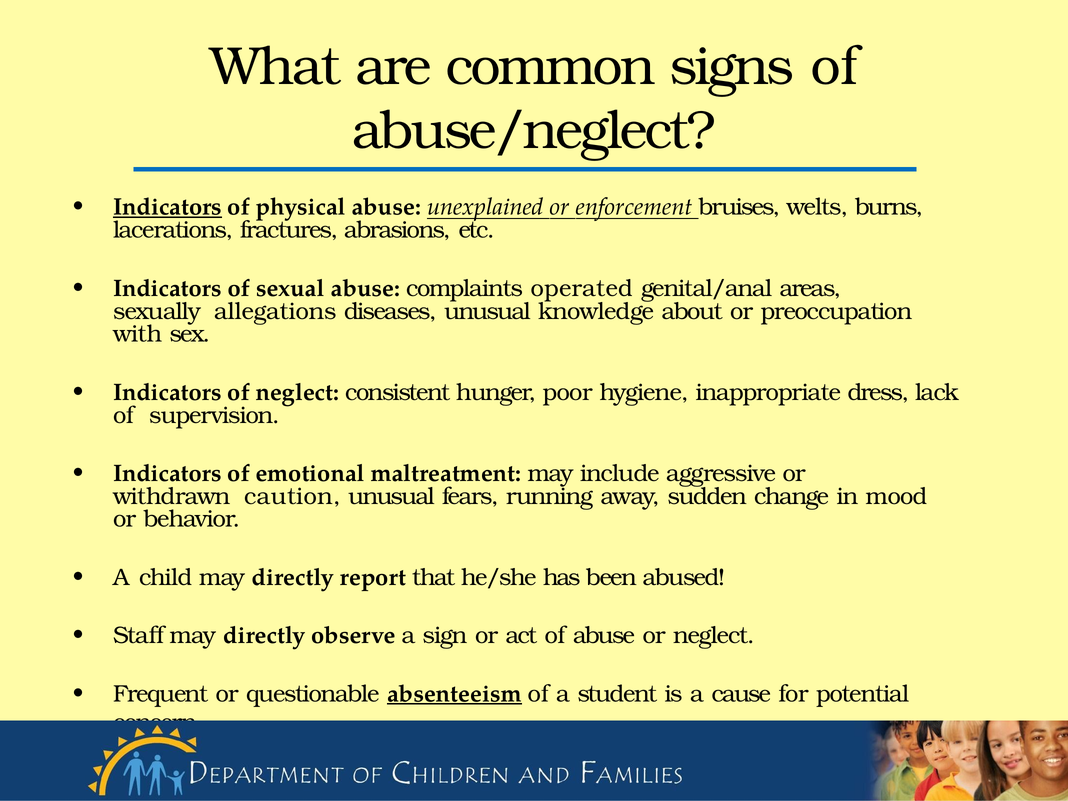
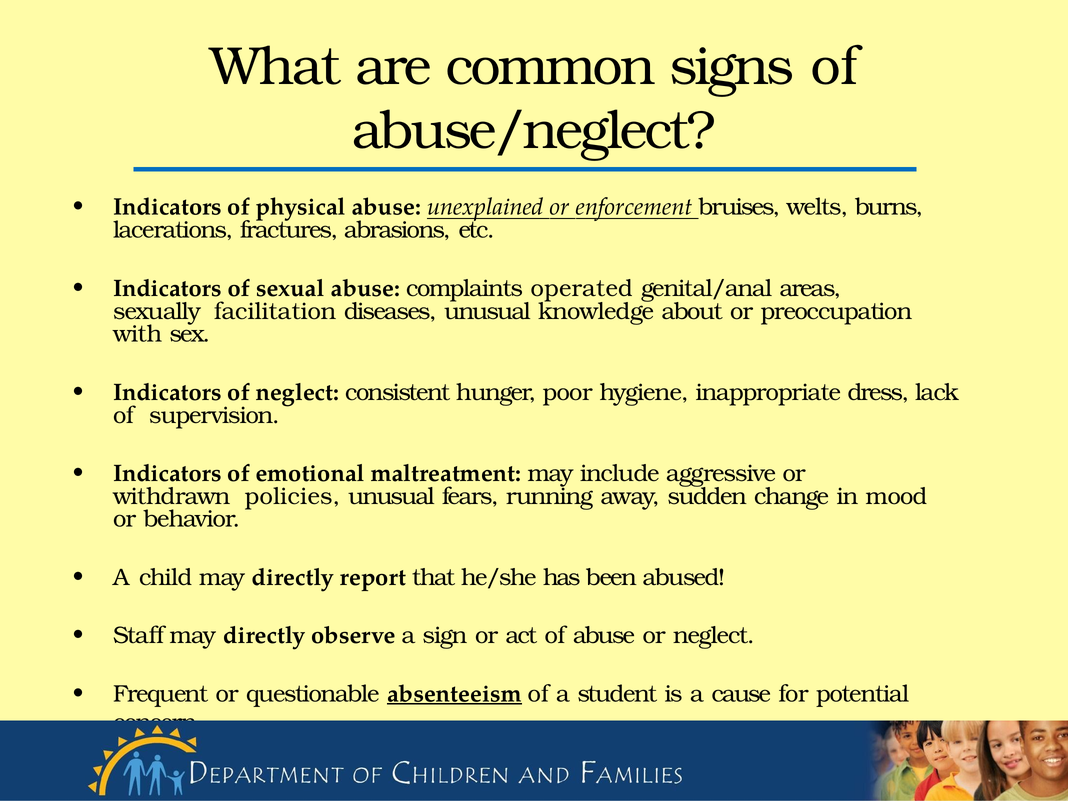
Indicators underline: present -> none (168, 207)
allegations: allegations -> facilitation (275, 311)
caution: caution -> policies (293, 496)
